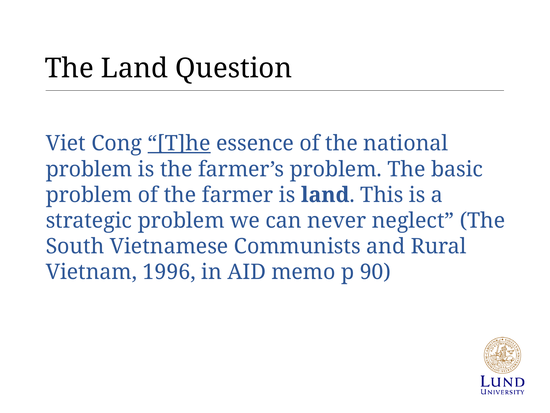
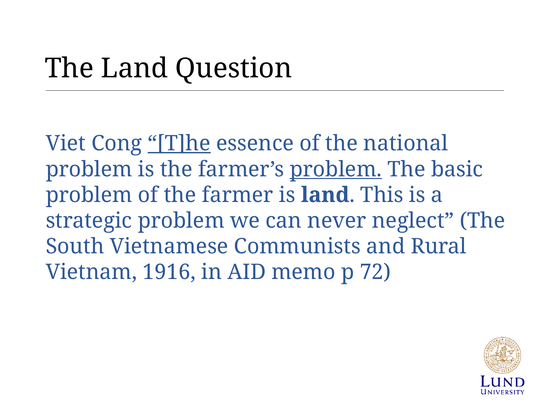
problem underline: none -> present (336, 169)
1996: 1996 -> 1916 (169, 272)
90: 90 -> 72 (375, 272)
